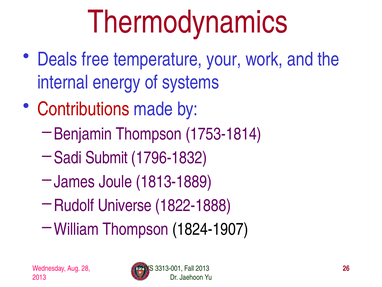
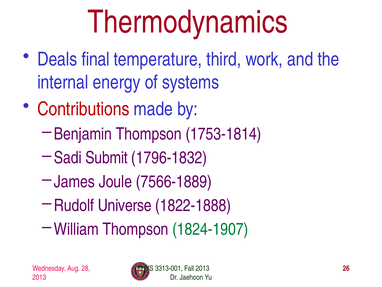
free: free -> final (96, 59)
your: your -> third (224, 59)
1813-1889: 1813-1889 -> 7566-1889 (174, 181)
1824-1907 colour: black -> green (210, 229)
